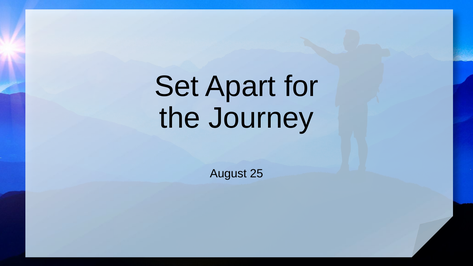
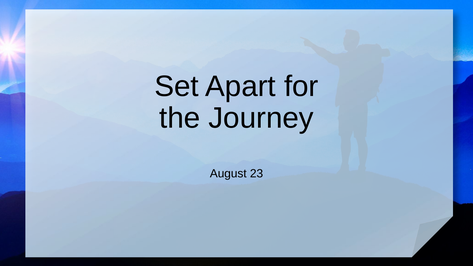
25: 25 -> 23 (257, 174)
